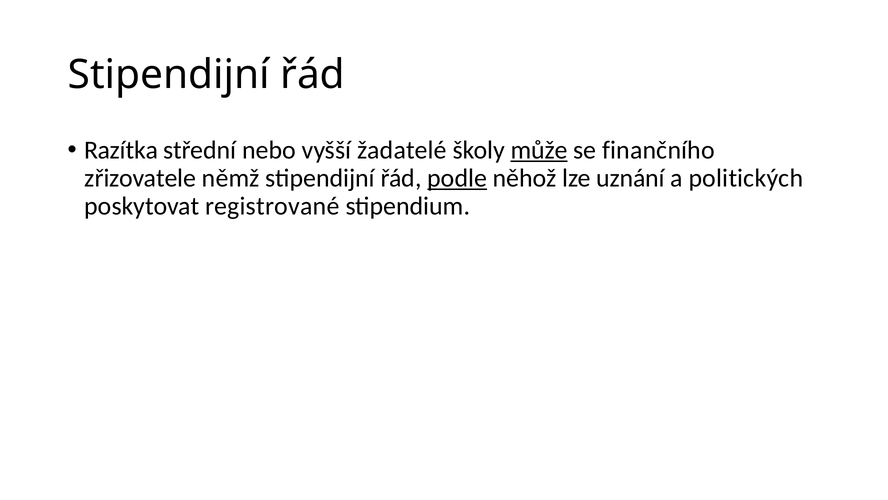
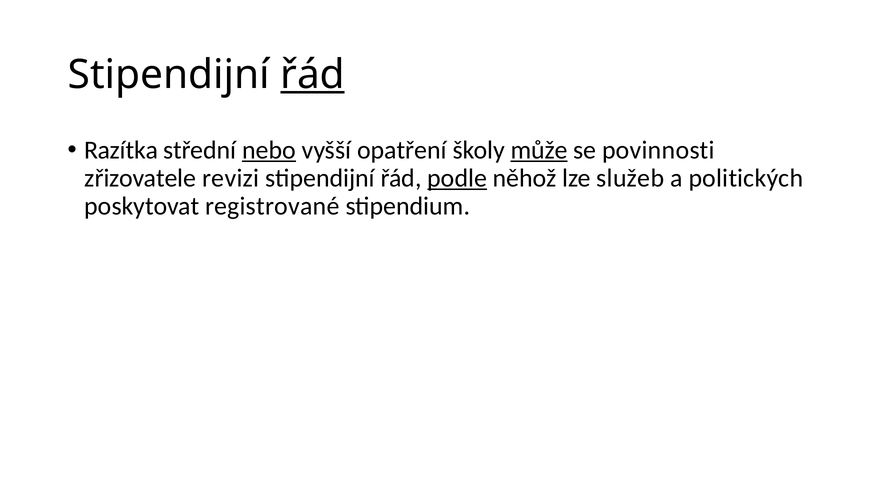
řád underline: none -> present (313, 75)
nebo underline: none -> present (269, 150)
žadatelé: žadatelé -> opatření (402, 150)
finančního: finančního -> povinnosti (658, 150)
němž: němž -> revizi (231, 178)
uznání: uznání -> služeb (630, 178)
